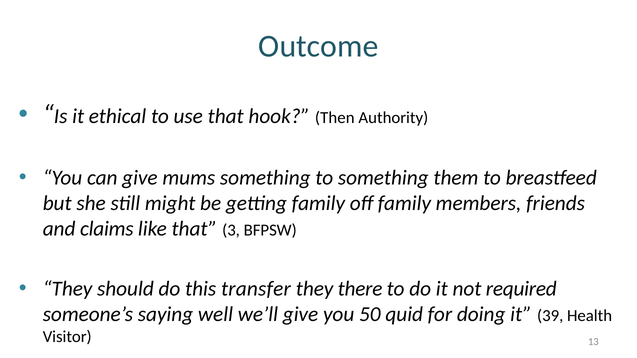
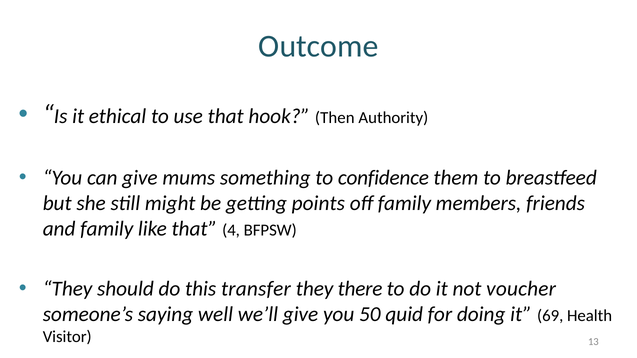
to something: something -> confidence (383, 178)
getting family: family -> points (318, 203)
and claims: claims -> family (107, 229)
3: 3 -> 4 (231, 230)
required: required -> voucher (521, 289)
39: 39 -> 69 (550, 316)
